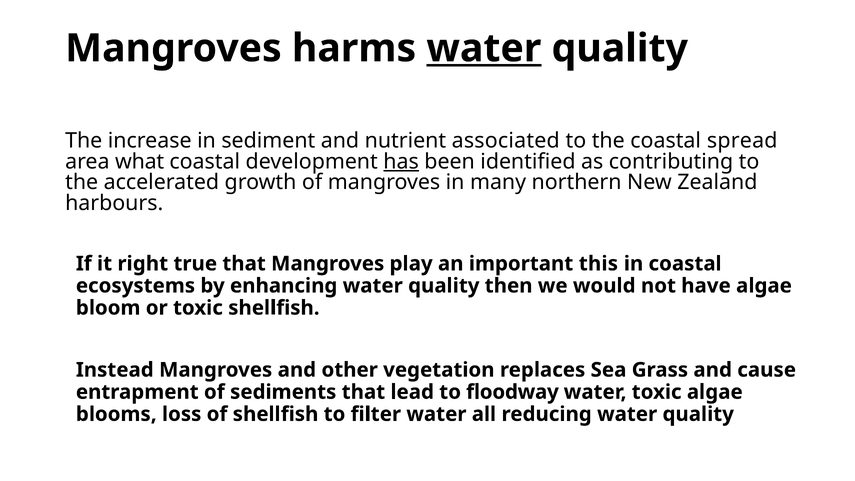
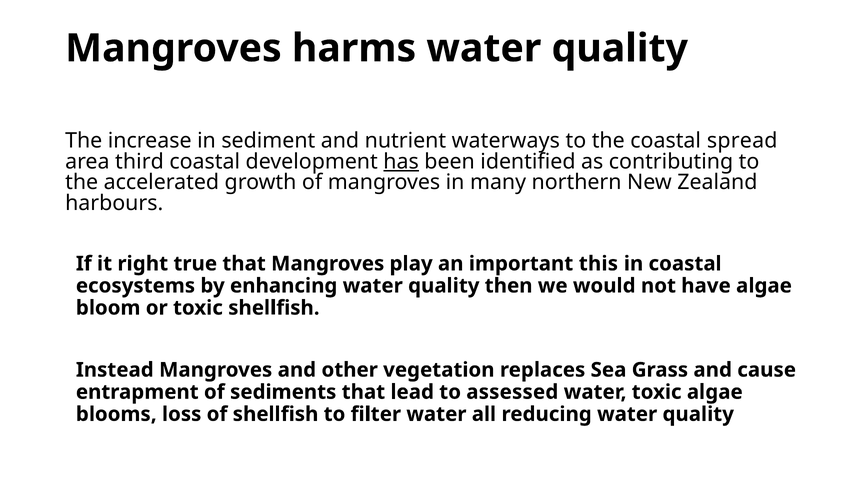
water underline: present -> none (484, 48)
associated: associated -> waterways (506, 141)
what: what -> third (139, 162)
floodway: floodway -> assessed (512, 392)
